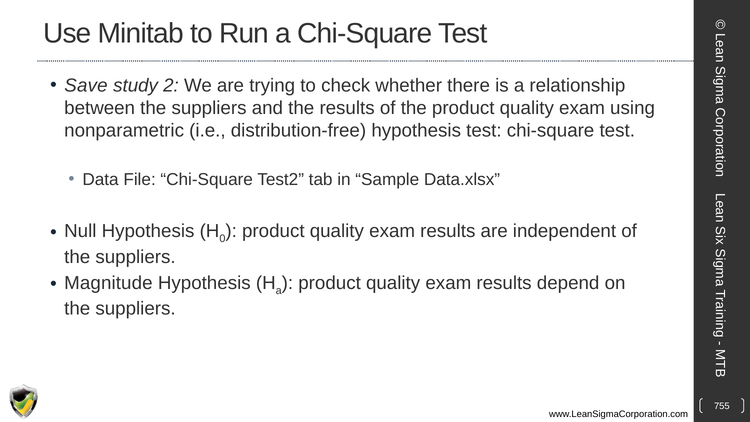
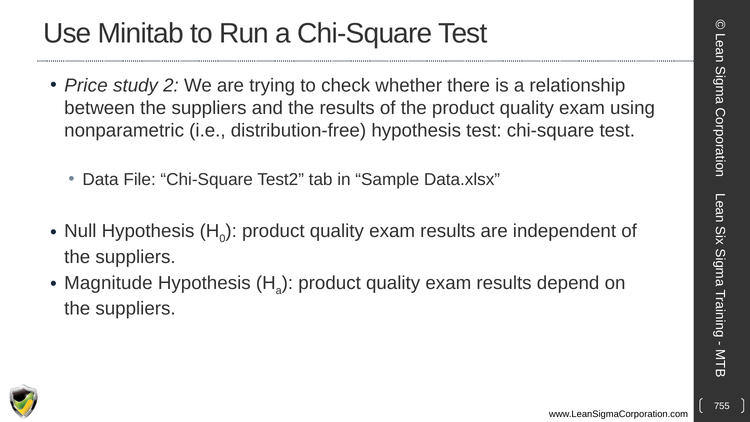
Save: Save -> Price (86, 86)
